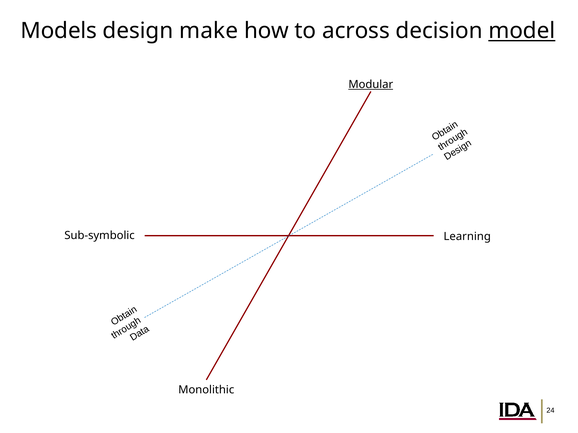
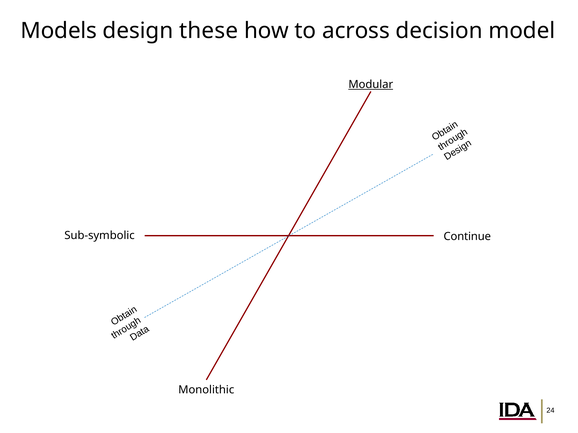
make: make -> these (209, 31)
model underline: present -> none (522, 31)
Learning: Learning -> Continue (467, 237)
